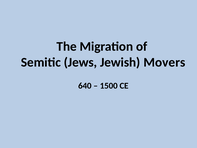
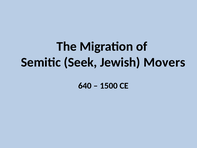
Jews: Jews -> Seek (80, 62)
